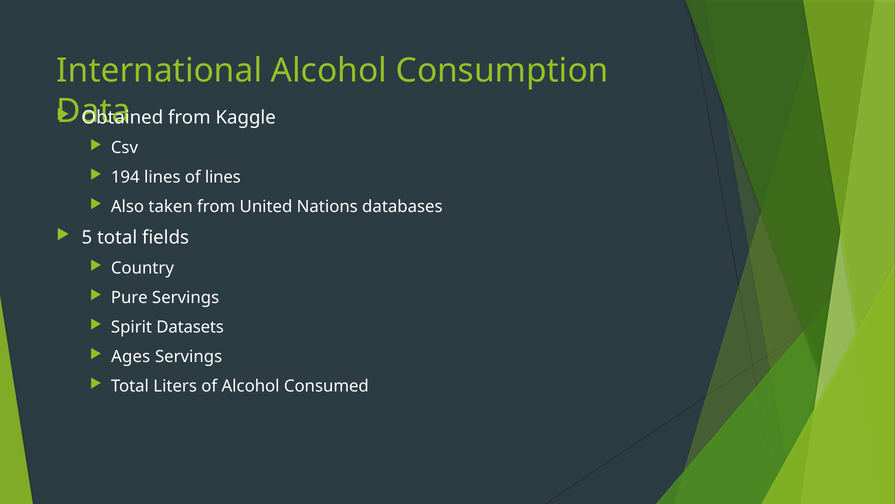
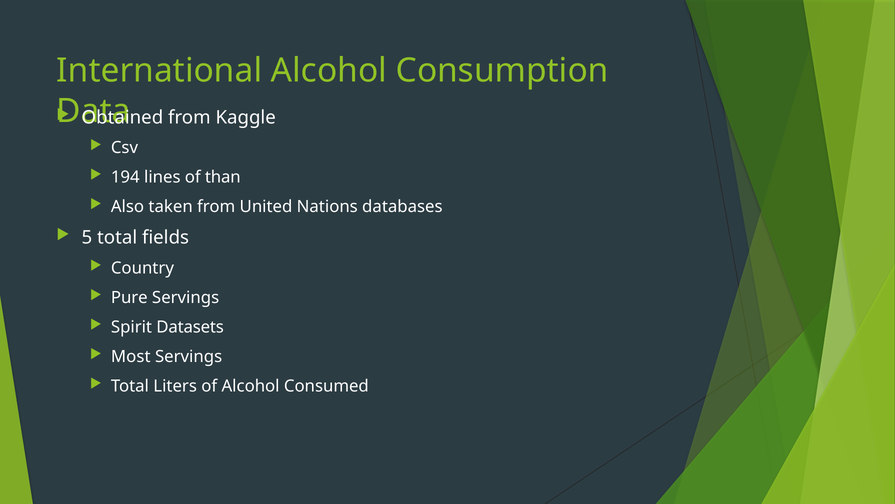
of lines: lines -> than (223, 177)
Ages: Ages -> Most (131, 356)
